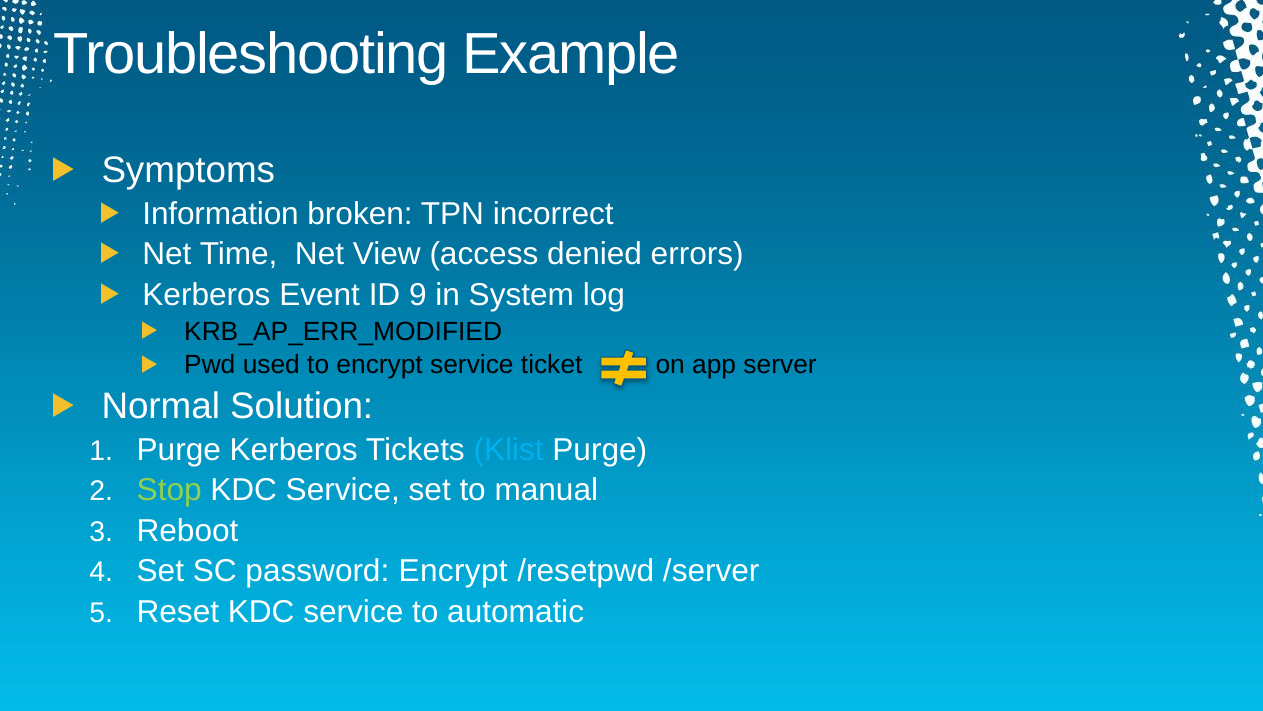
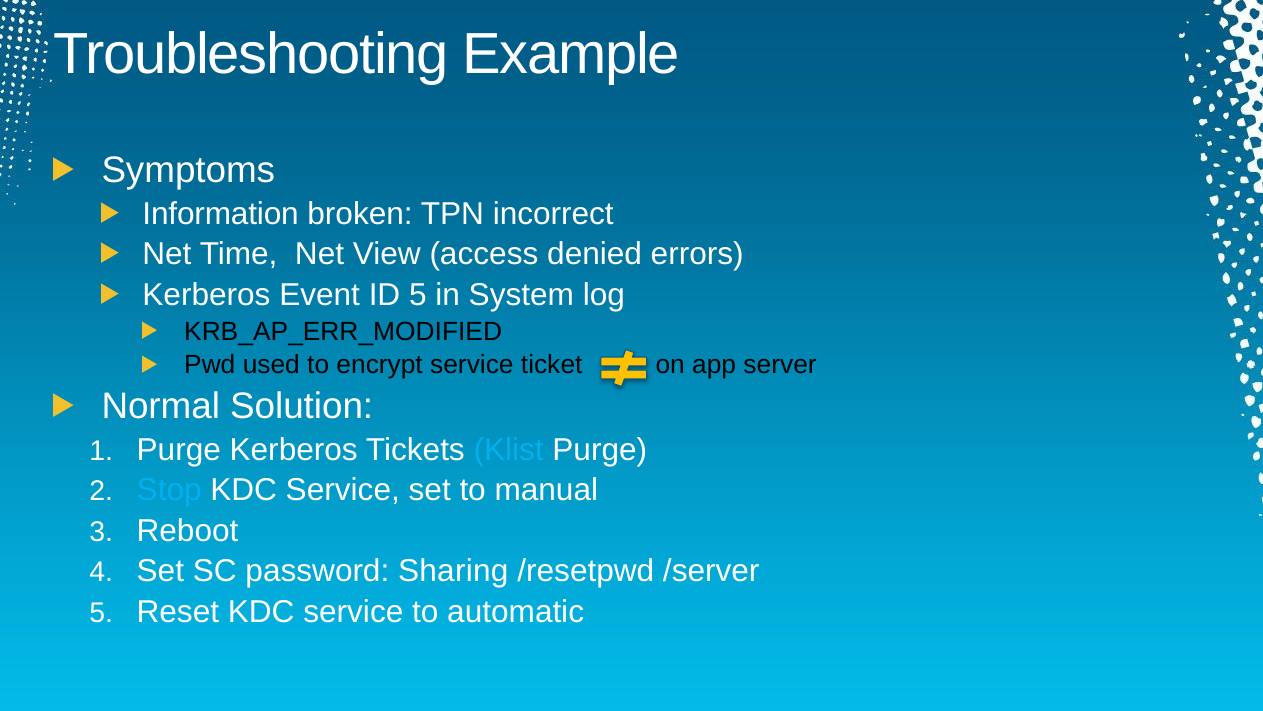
ID 9: 9 -> 5 (418, 295)
Stop colour: light green -> light blue (169, 490)
password Encrypt: Encrypt -> Sharing (453, 571)
